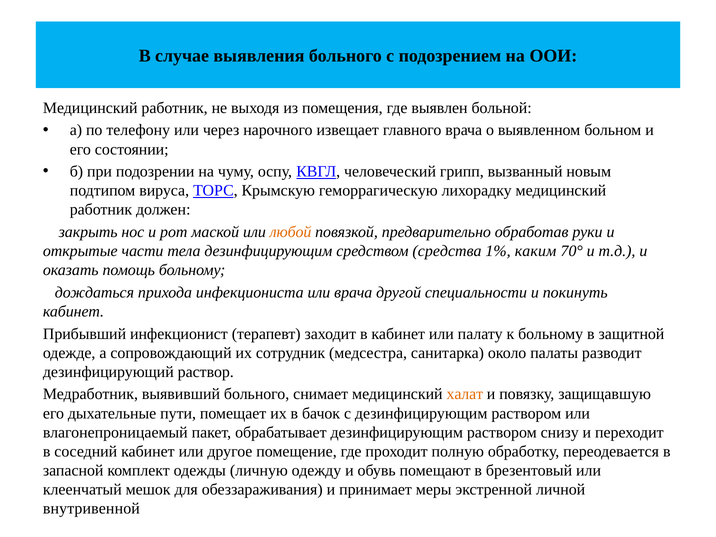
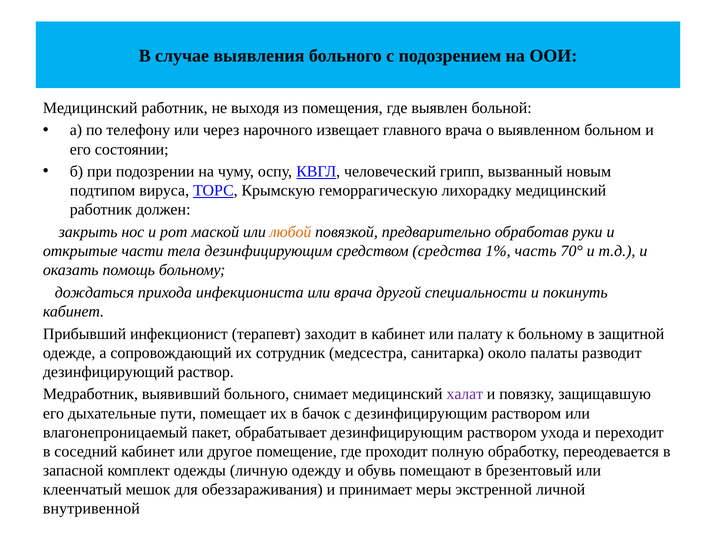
каким: каким -> часть (536, 251)
халат colour: orange -> purple (465, 394)
снизу: снизу -> ухода (560, 432)
